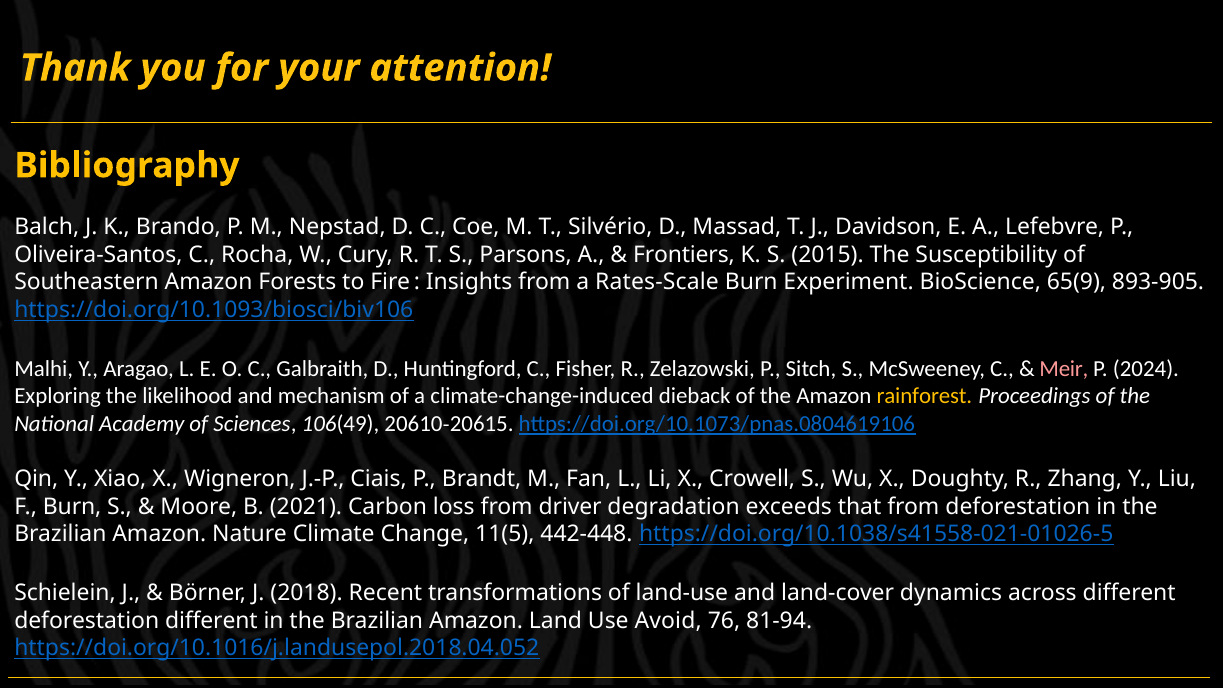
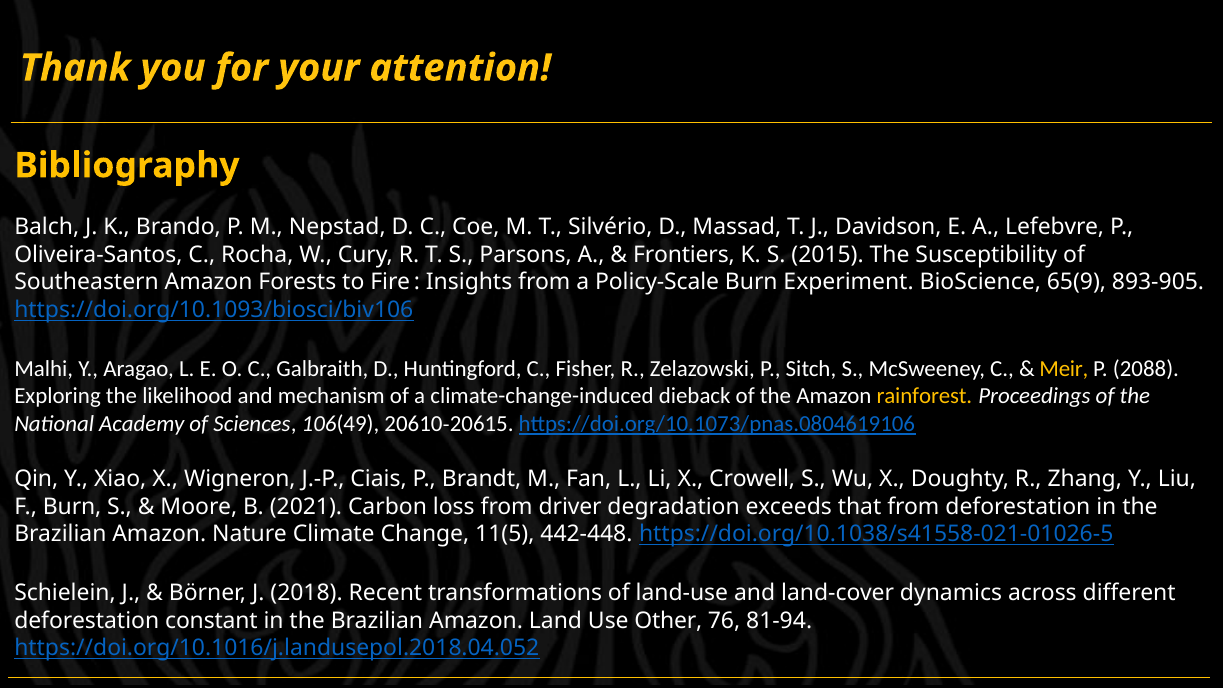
Rates-Scale: Rates-Scale -> Policy-Scale (657, 282)
Meir colour: pink -> yellow (1064, 369)
2024: 2024 -> 2088 (1146, 369)
deforestation different: different -> constant (211, 620)
Avoid: Avoid -> Other (668, 620)
